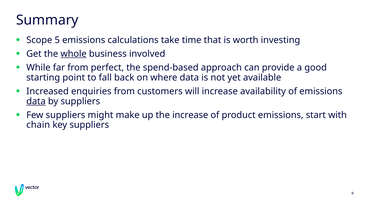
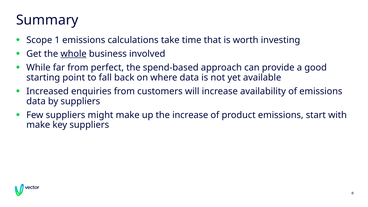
5: 5 -> 1 (57, 40)
data underline: present -> none (36, 101)
chain: chain -> make (38, 125)
